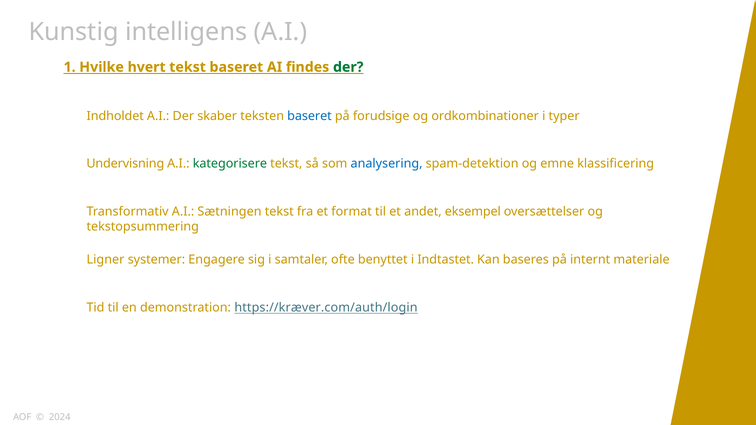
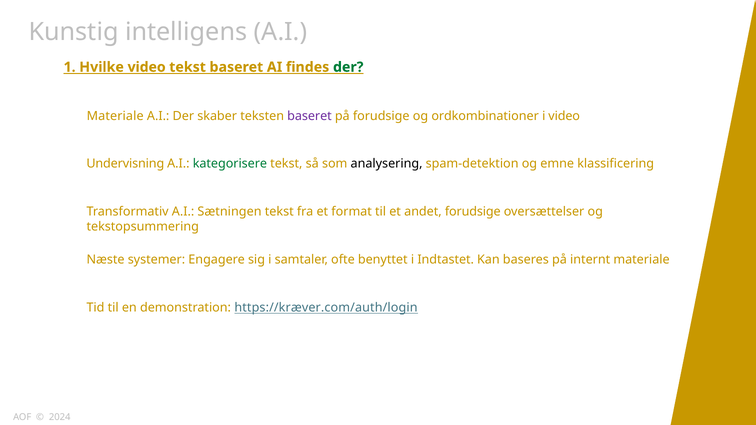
Hvilke hvert: hvert -> video (147, 67)
Indholdet: Indholdet -> Materiale (115, 116)
baseret colour: blue -> purple (309, 116)
i typer: typer -> video (564, 116)
analysering colour: blue -> black (387, 164)
andet eksempel: eksempel -> forudsige (473, 212)
Ligner: Ligner -> Næste (106, 260)
